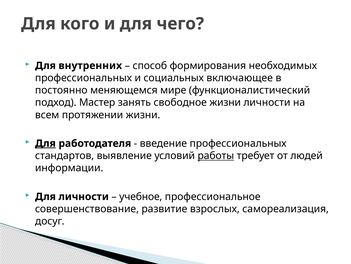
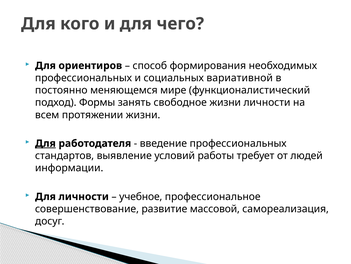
внутренних: внутренних -> ориентиров (90, 65)
включающее: включающее -> вариативной (240, 78)
Мастер: Мастер -> Формы (97, 102)
работы underline: present -> none (216, 155)
взрослых: взрослых -> массовой (215, 208)
